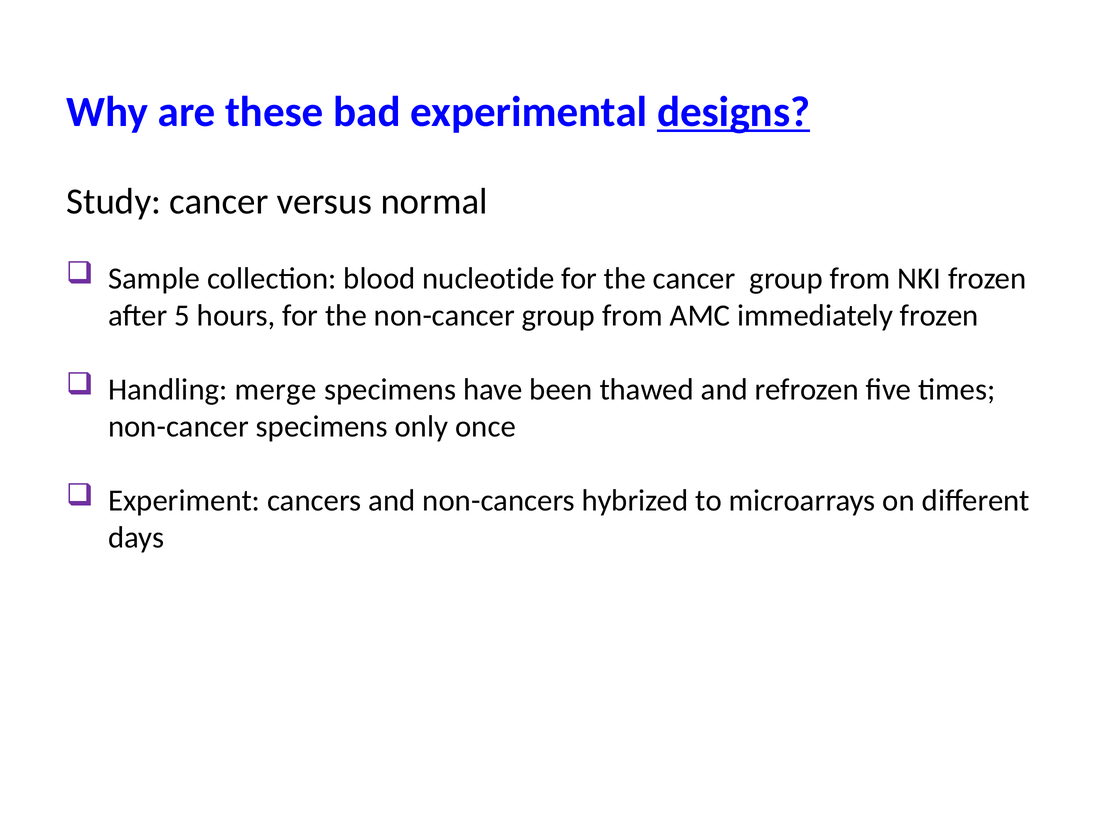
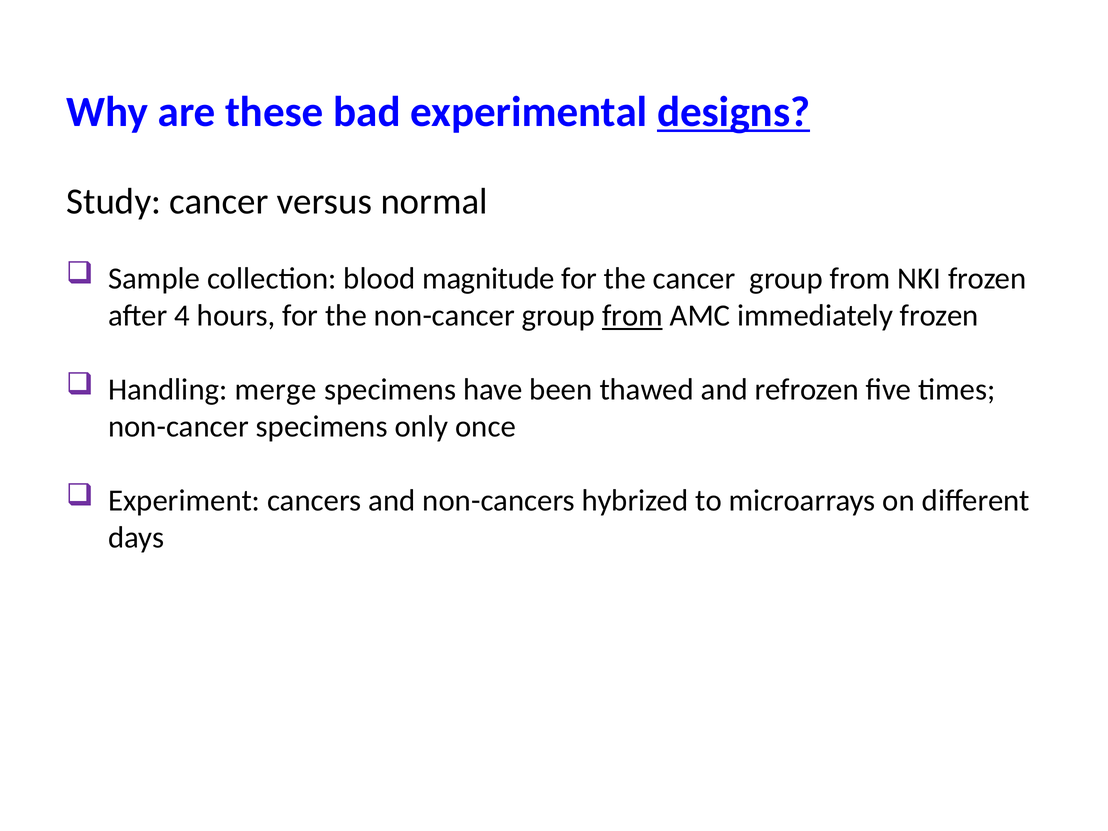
nucleotide: nucleotide -> magnitude (489, 279)
5: 5 -> 4 (182, 316)
from underline: none -> present (632, 316)
